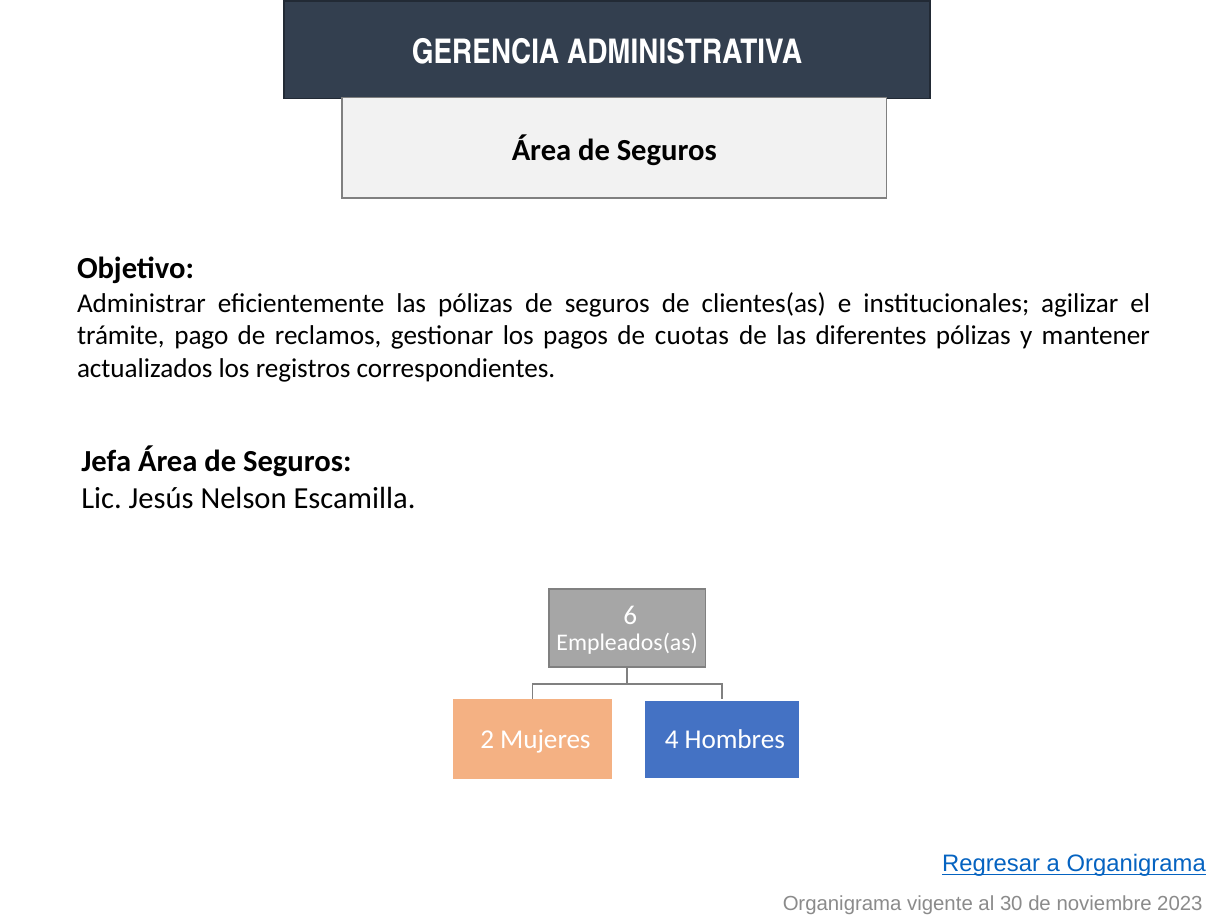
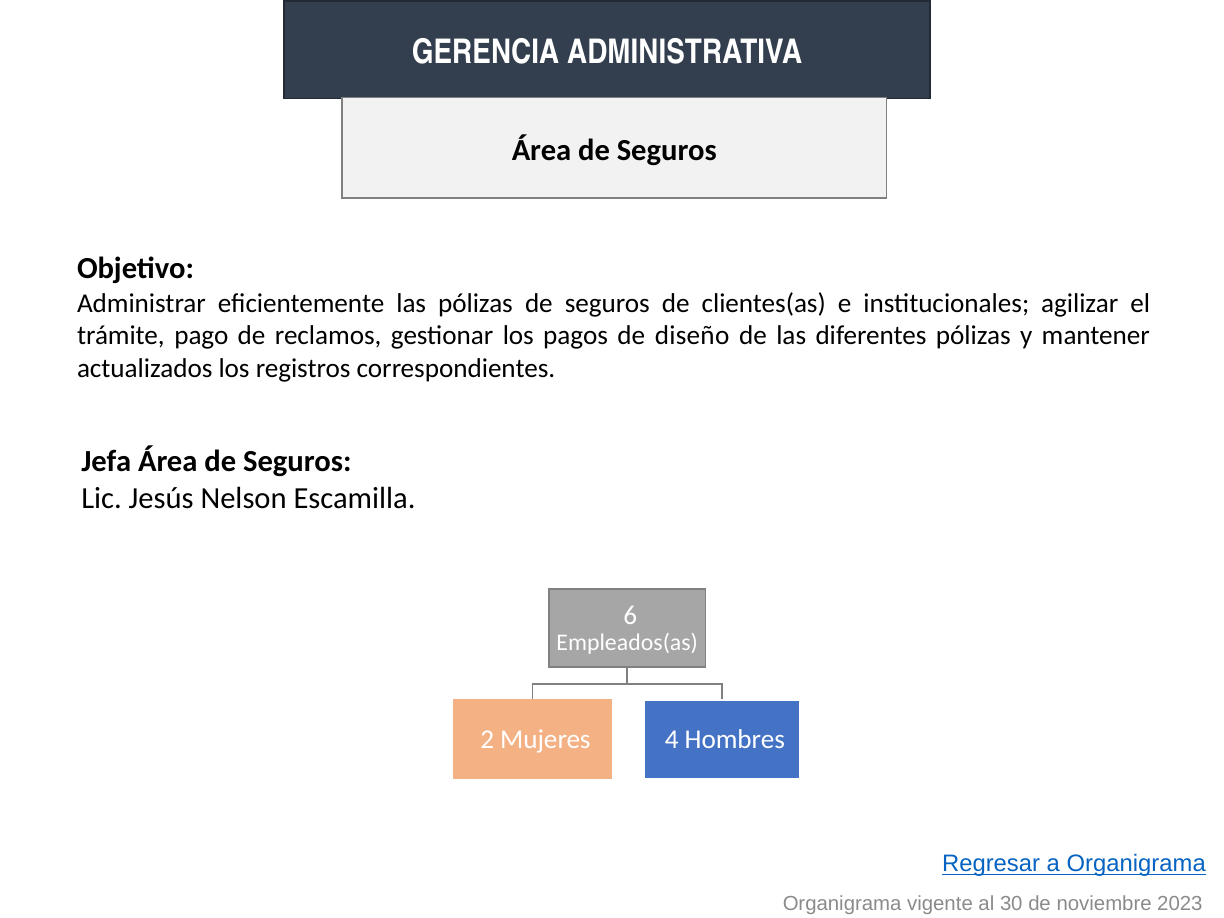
cuotas: cuotas -> diseño (692, 336)
